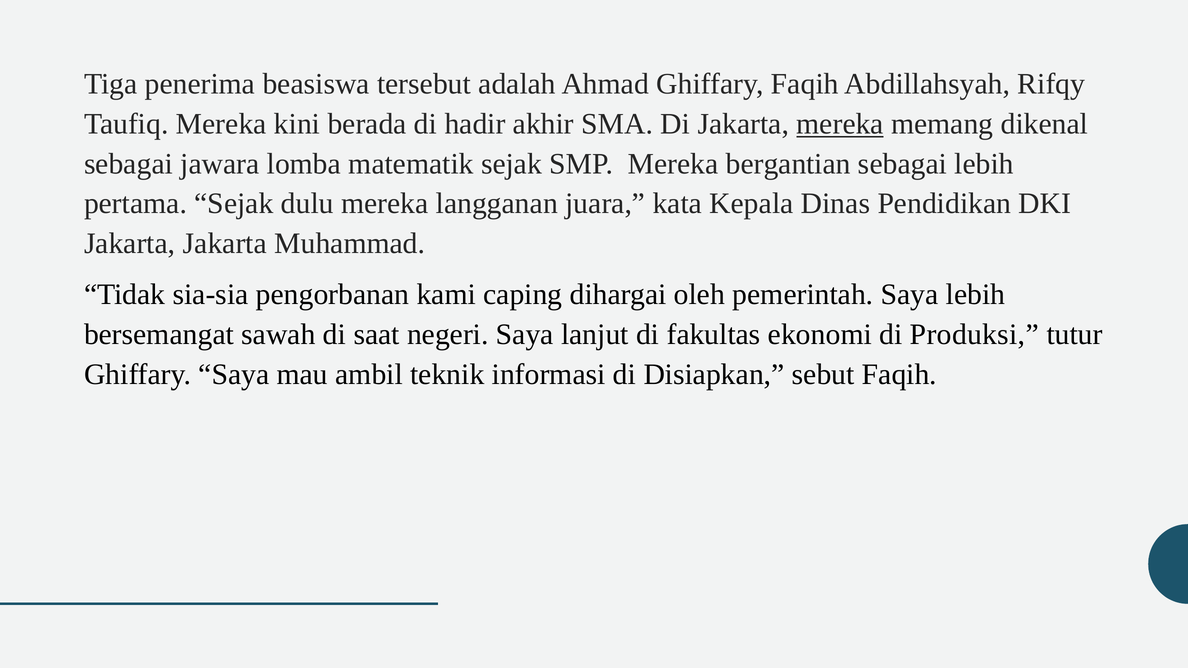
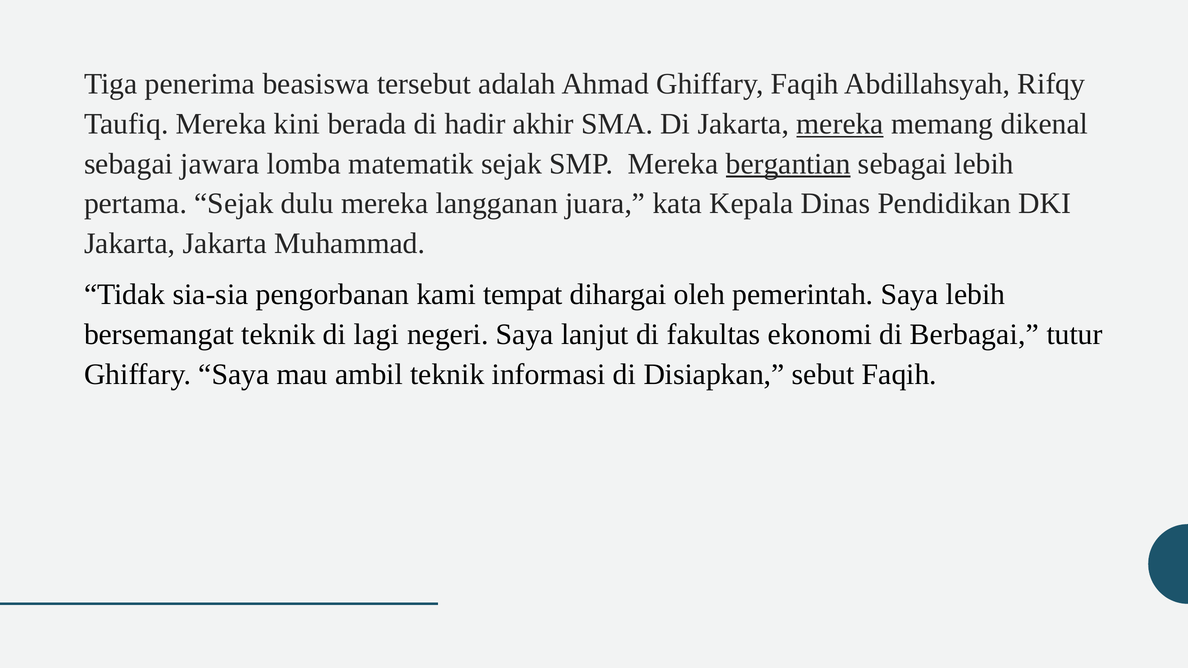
bergantian underline: none -> present (788, 164)
caping: caping -> tempat (523, 295)
bersemangat sawah: sawah -> teknik (278, 335)
saat: saat -> lagi (376, 335)
Produksi: Produksi -> Berbagai (974, 335)
